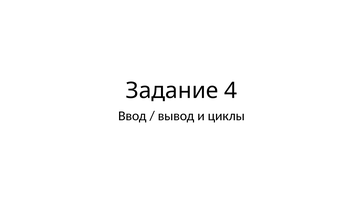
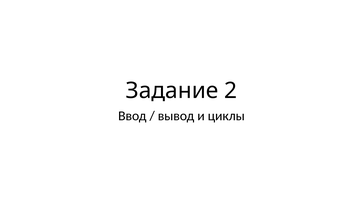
4: 4 -> 2 (231, 91)
